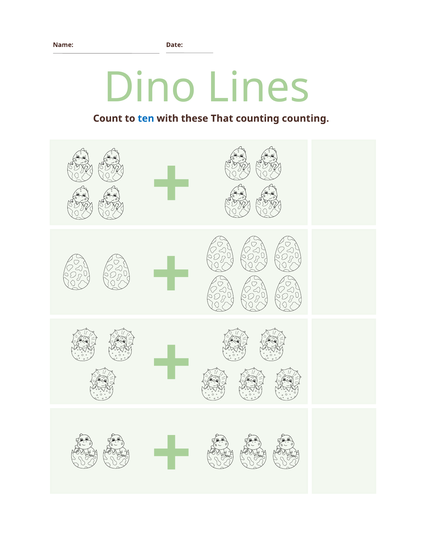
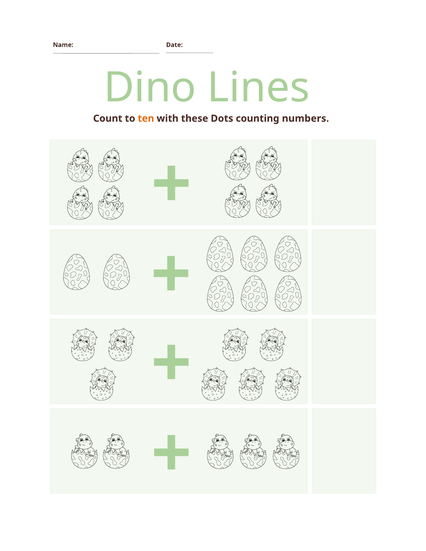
ten colour: blue -> orange (146, 119)
That: That -> Dots (222, 119)
counting counting: counting -> numbers (305, 119)
